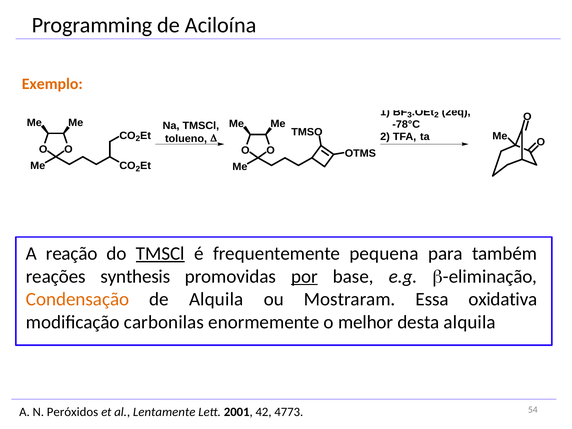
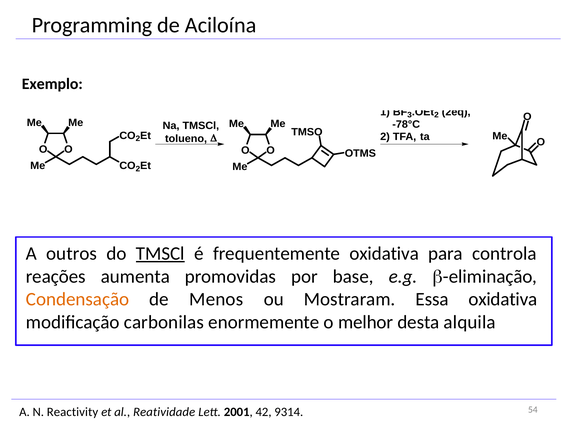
Exemplo colour: orange -> black (52, 84)
reação: reação -> outros (72, 253)
frequentemente pequena: pequena -> oxidativa (384, 253)
também: também -> controla (504, 253)
synthesis: synthesis -> aumenta (135, 276)
por underline: present -> none (304, 276)
de Alquila: Alquila -> Menos (216, 299)
Peróxidos: Peróxidos -> Reactivity (72, 412)
Lentamente: Lentamente -> Reatividade (164, 412)
4773: 4773 -> 9314 (289, 412)
